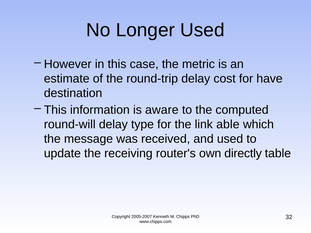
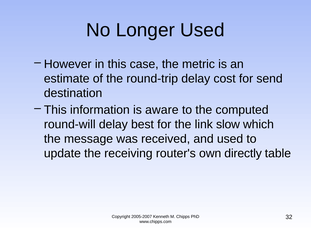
have: have -> send (270, 79)
type: type -> best (142, 125)
able: able -> slow (228, 125)
